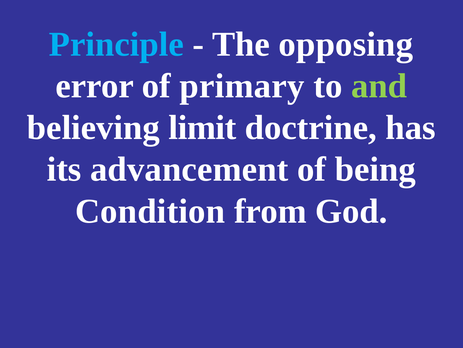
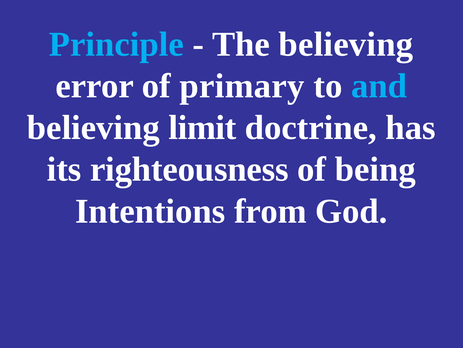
The opposing: opposing -> believing (346, 44)
and colour: light green -> light blue (379, 86)
advancement: advancement -> righteousness (189, 169)
Condition: Condition -> Intentions (150, 211)
